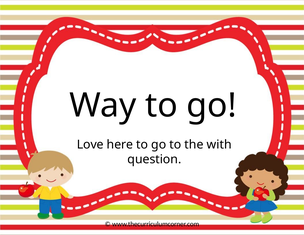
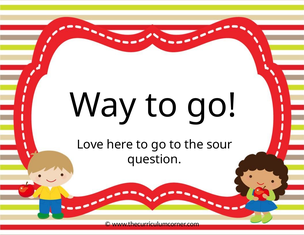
with: with -> sour (219, 145)
